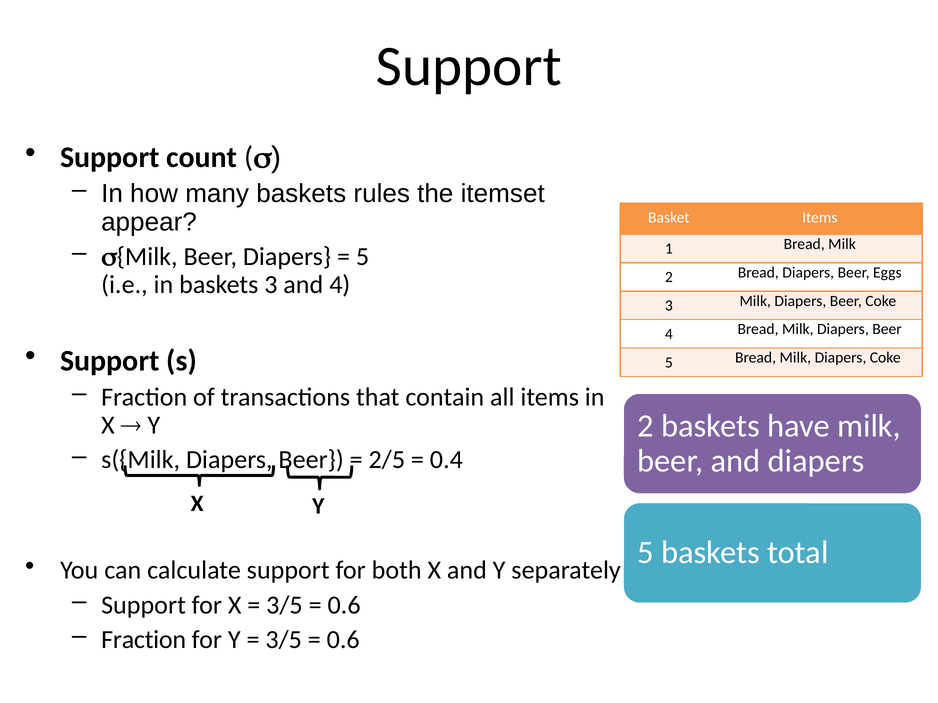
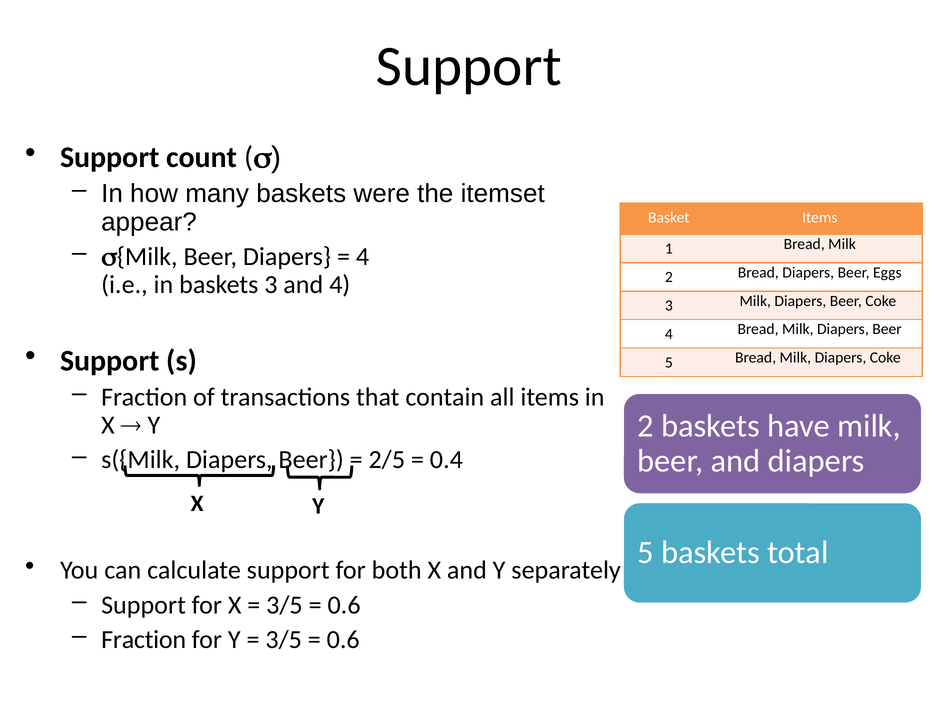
rules: rules -> were (382, 194)
5: 5 -> 4 (362, 257)
